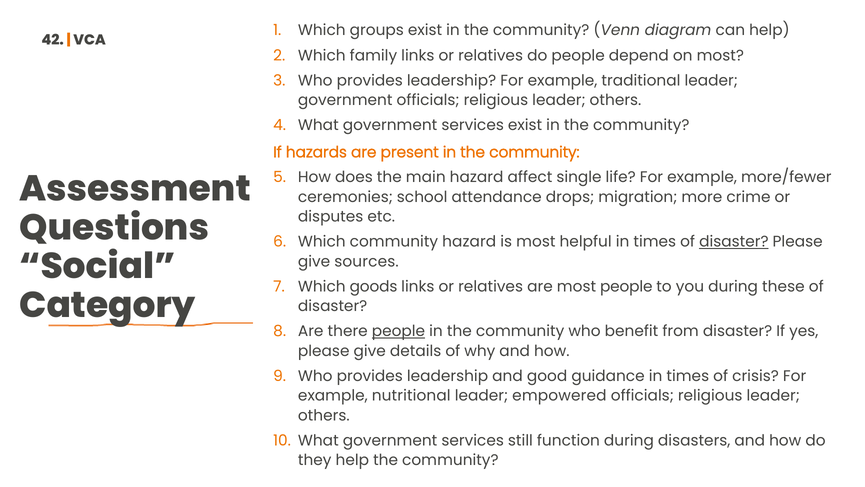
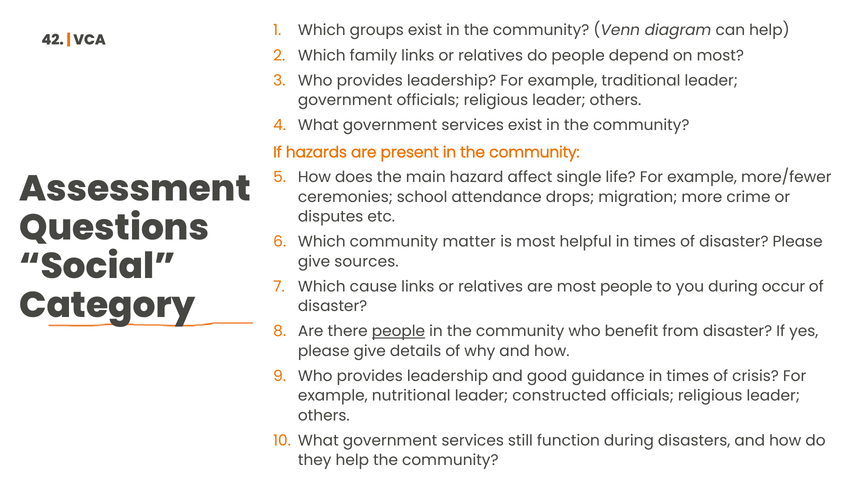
community hazard: hazard -> matter (469, 242)
disaster underline: present -> none (734, 242)
goods: goods -> cause (373, 286)
these: these -> occur (783, 286)
empowered: empowered -> constructed (559, 396)
